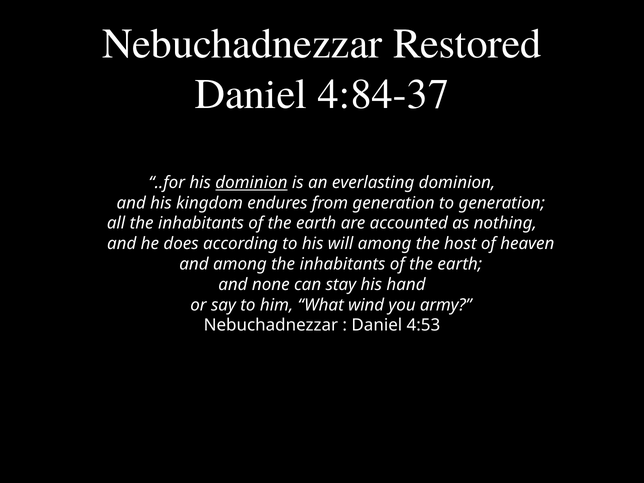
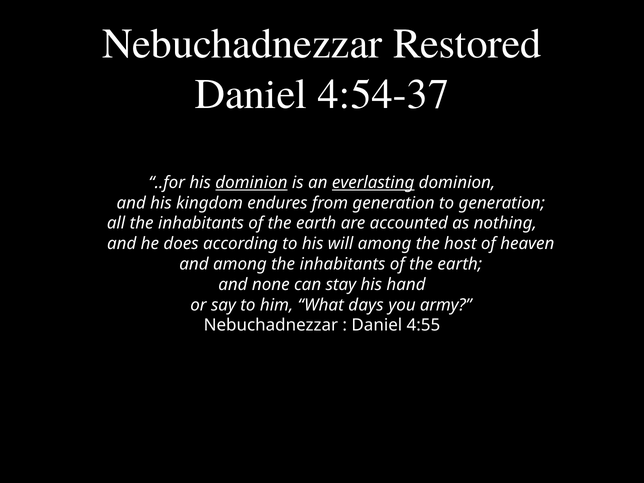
4:84-37: 4:84-37 -> 4:54-37 (384, 94)
everlasting underline: none -> present (373, 183)
wind: wind -> days (366, 305)
4:53: 4:53 -> 4:55 (423, 325)
